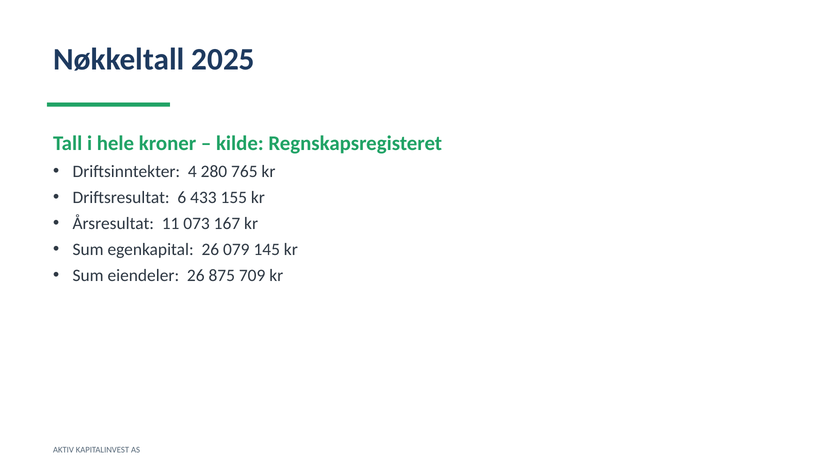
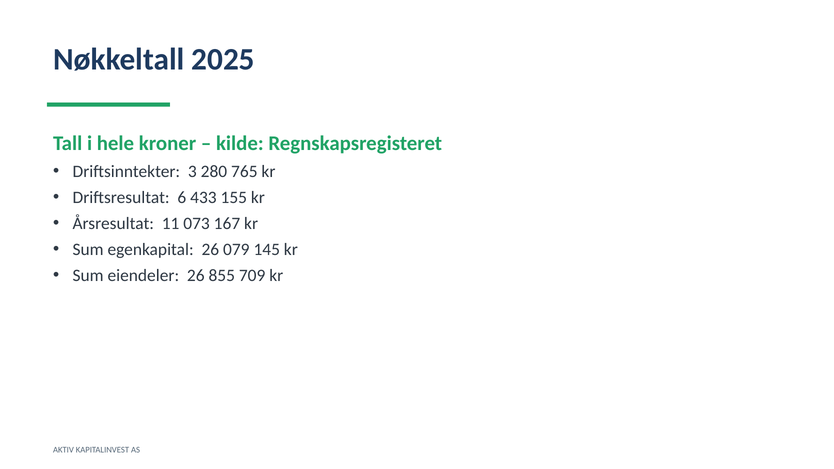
4: 4 -> 3 (192, 171)
875: 875 -> 855 (222, 276)
